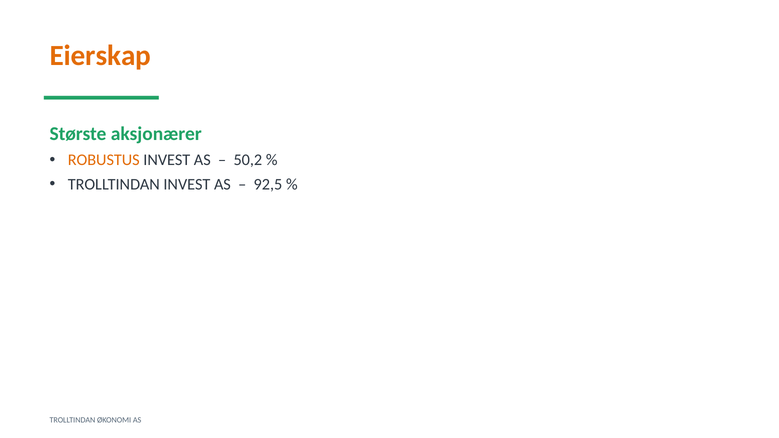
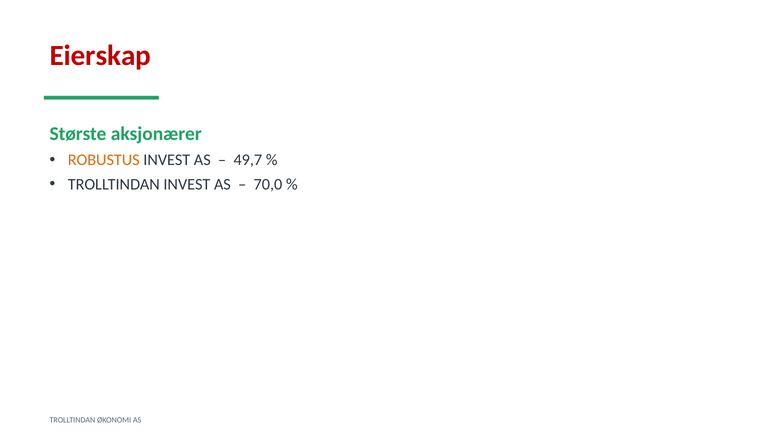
Eierskap colour: orange -> red (100, 56)
50,2: 50,2 -> 49,7 (248, 160)
92,5: 92,5 -> 70,0 (268, 185)
